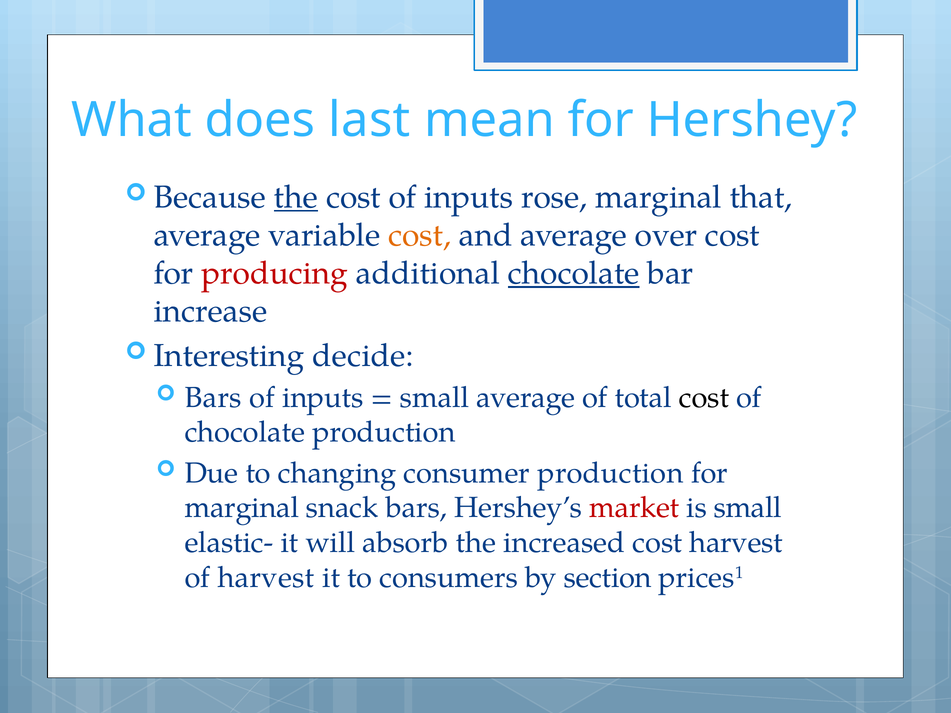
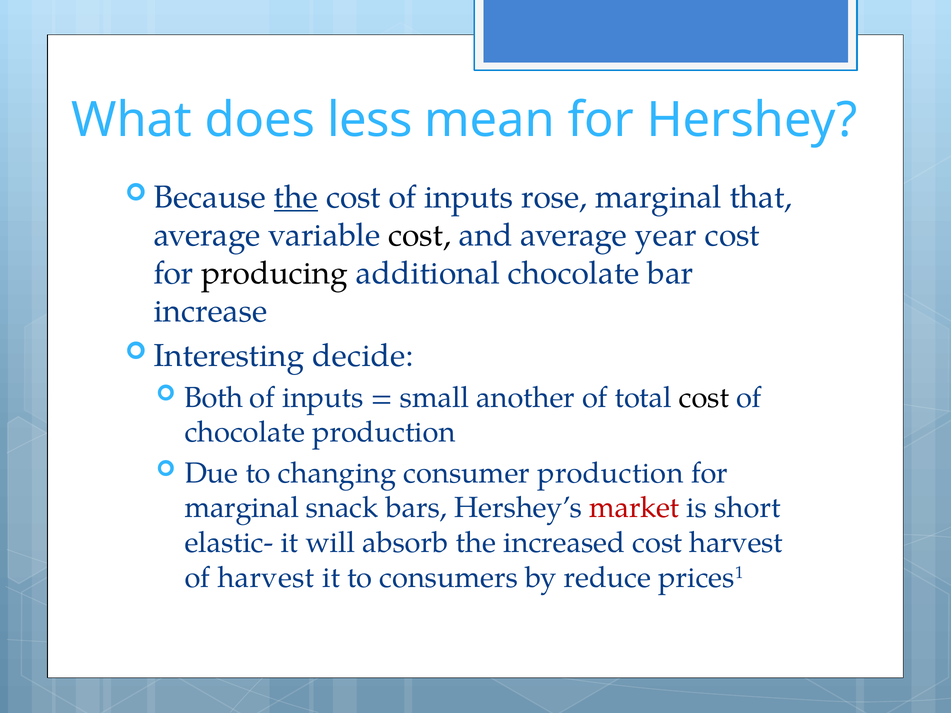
last: last -> less (370, 120)
cost colour: orange -> black (420, 235)
over: over -> year (666, 235)
producing colour: red -> black (275, 273)
chocolate underline: present -> none (574, 273)
Bars: Bars -> Both (214, 398)
small average: average -> another (526, 398)
is small: small -> short (747, 508)
section: section -> reduce (607, 578)
